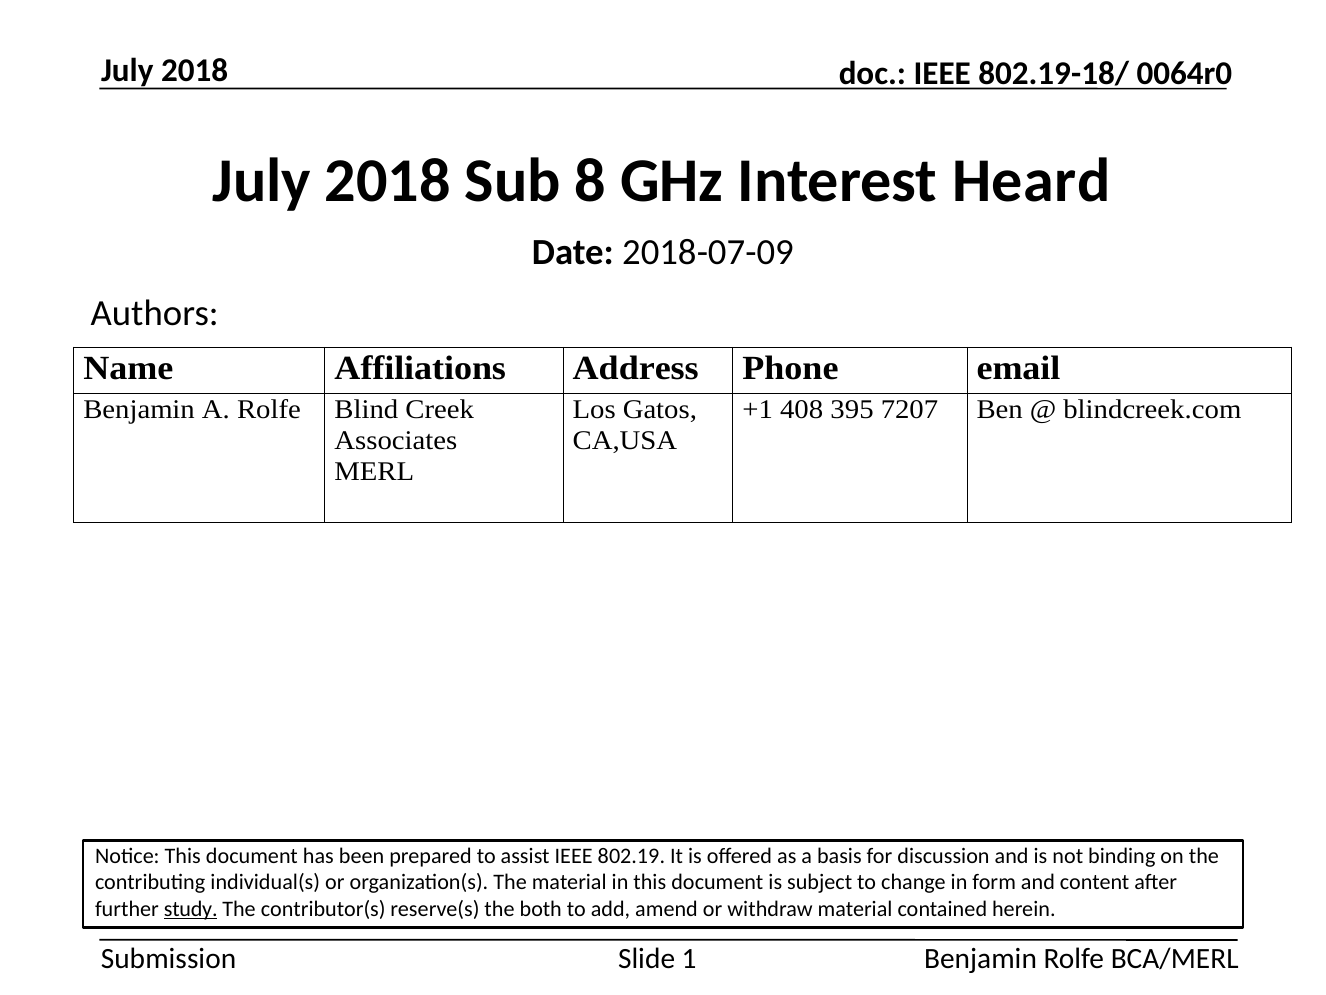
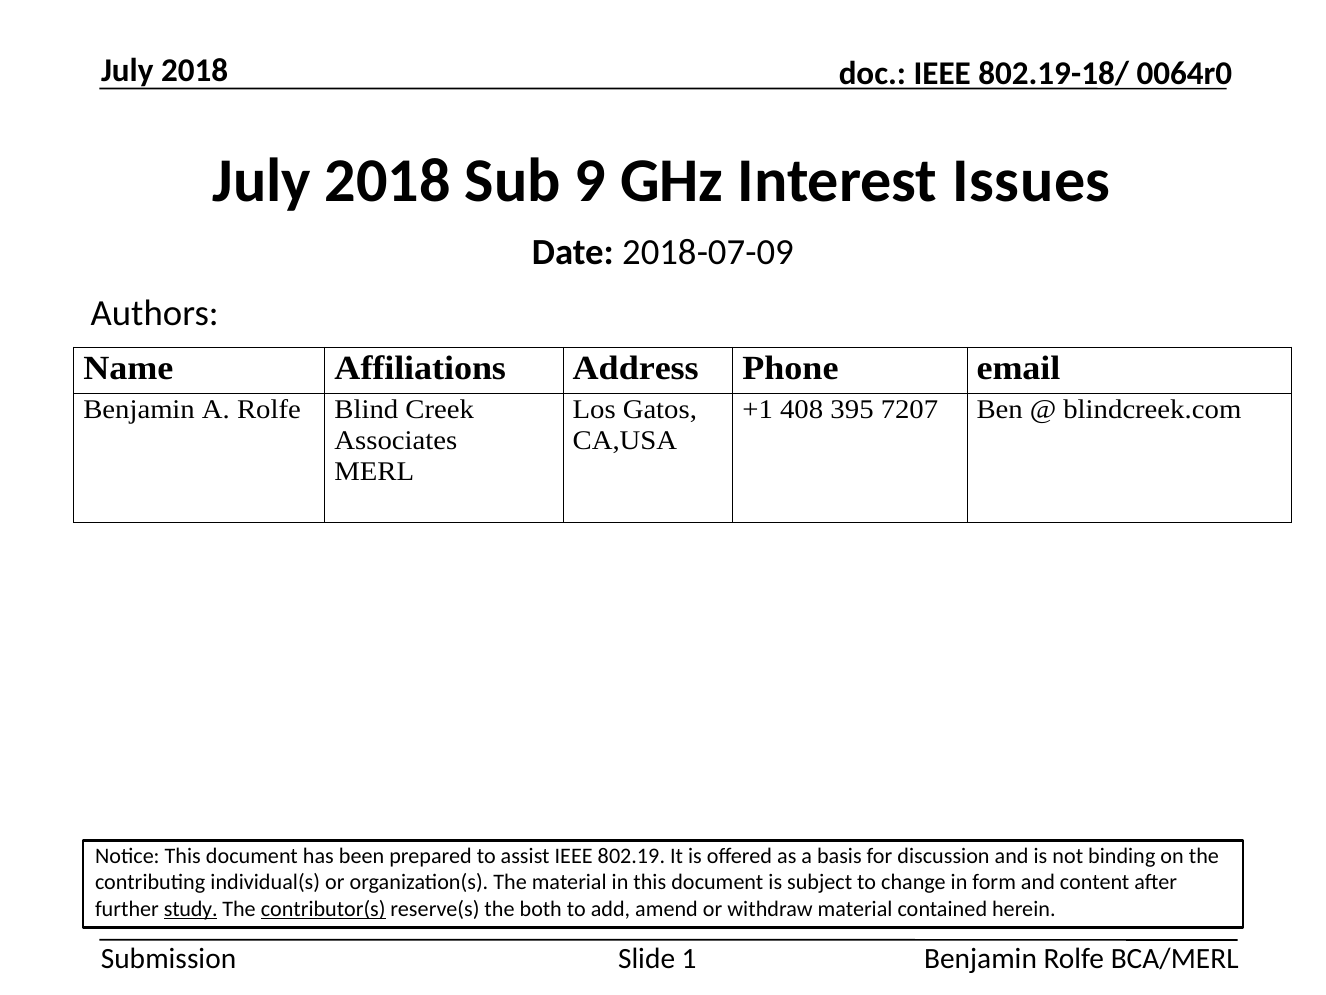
8: 8 -> 9 (591, 181)
Heard: Heard -> Issues (1032, 181)
contributor(s underline: none -> present (323, 908)
